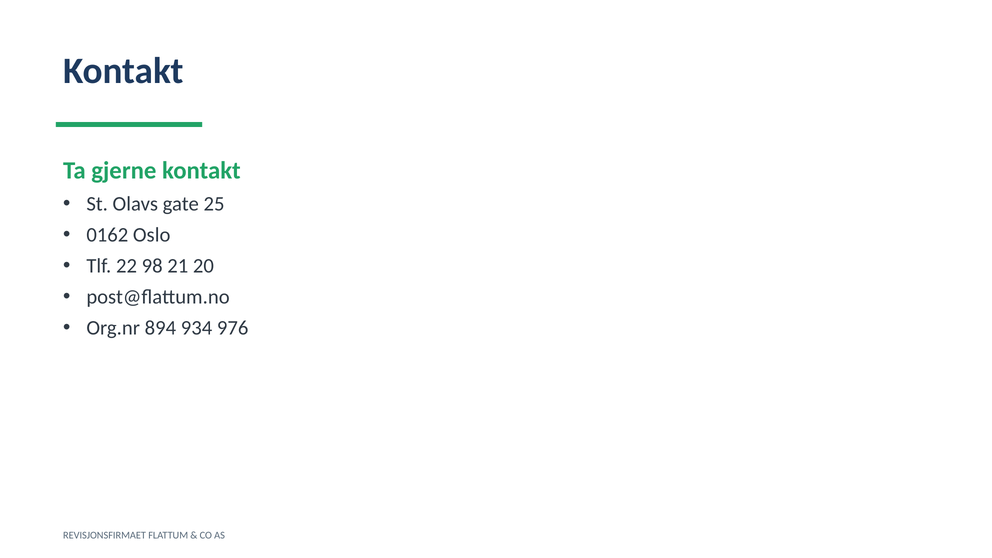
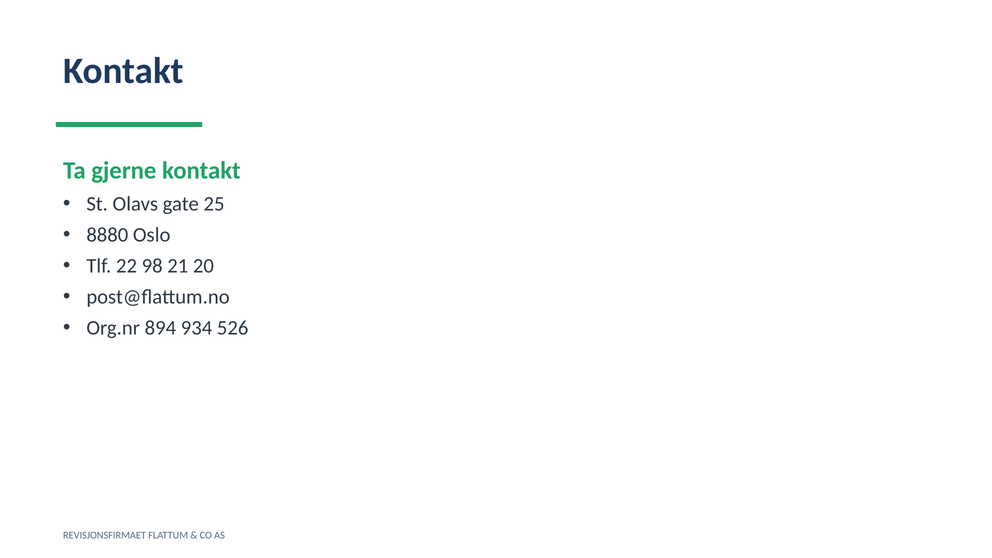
0162: 0162 -> 8880 (107, 235)
976: 976 -> 526 (233, 328)
